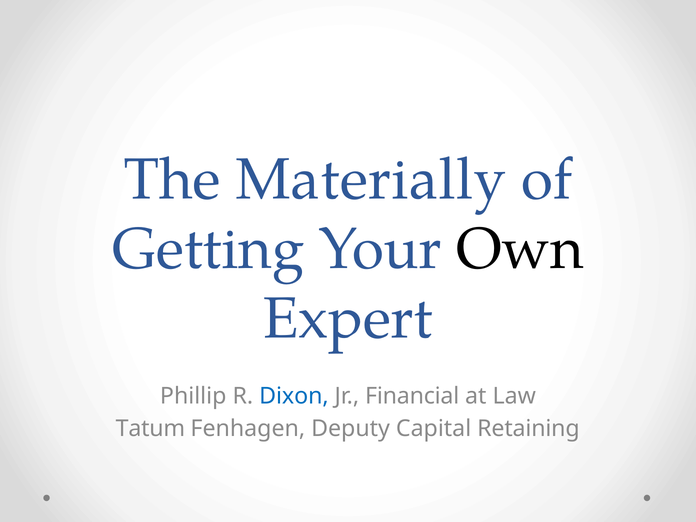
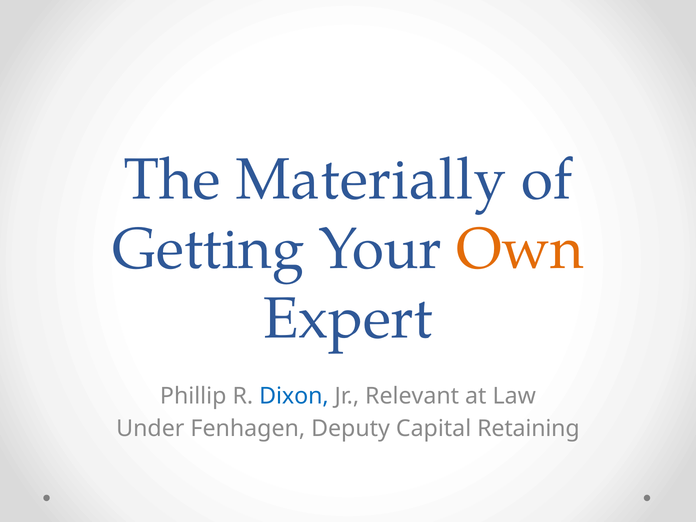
Own colour: black -> orange (520, 249)
Financial: Financial -> Relevant (412, 396)
Tatum: Tatum -> Under (150, 428)
